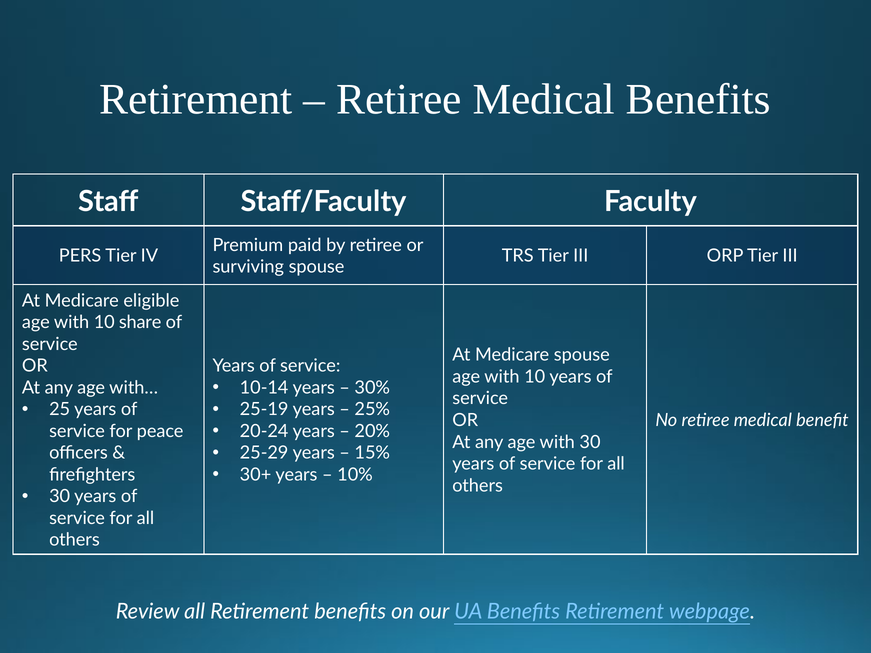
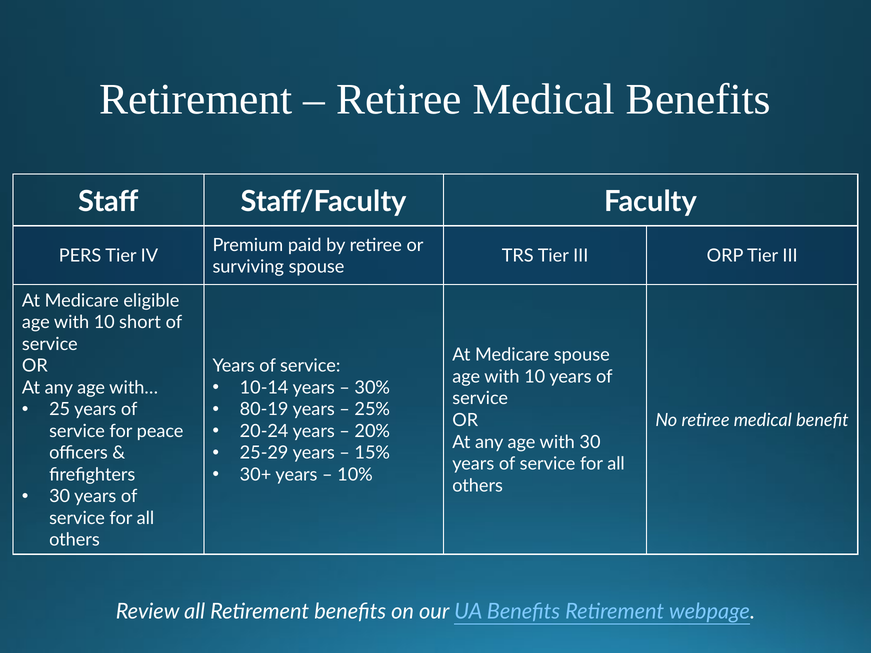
share: share -> short (140, 322)
25-19: 25-19 -> 80-19 (264, 410)
